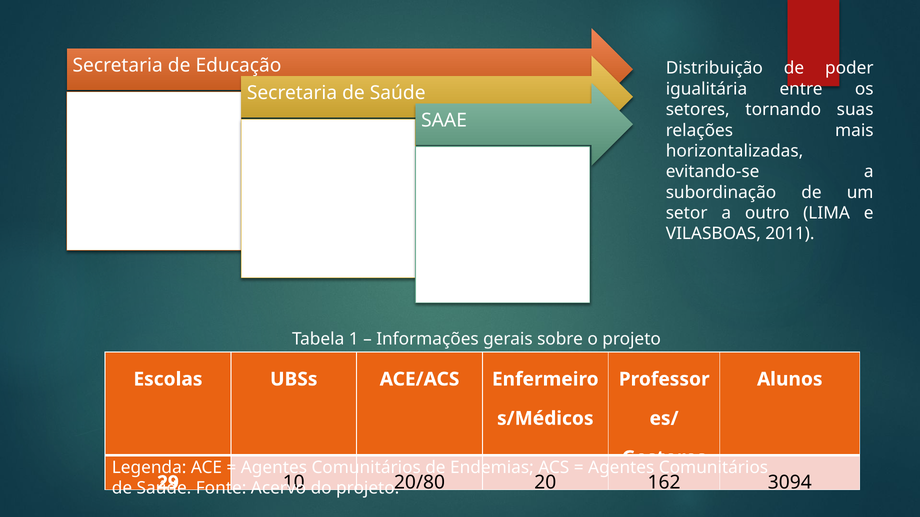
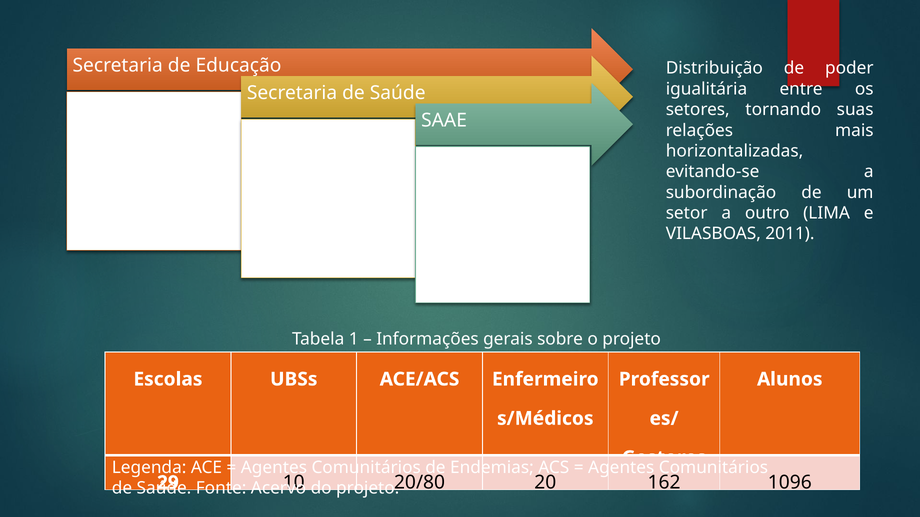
3094: 3094 -> 1096 (790, 483)
